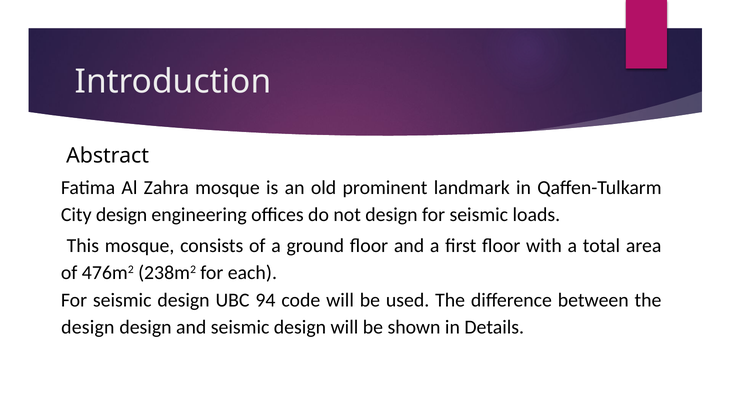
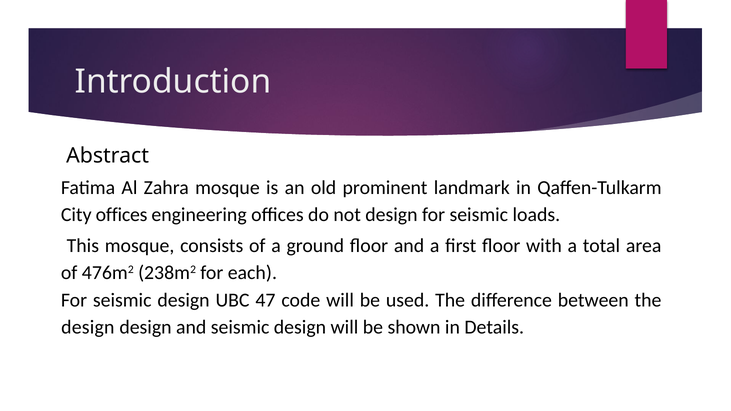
City design: design -> offices (122, 215)
94: 94 -> 47 (265, 300)
